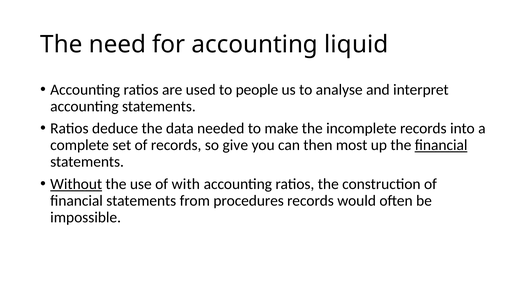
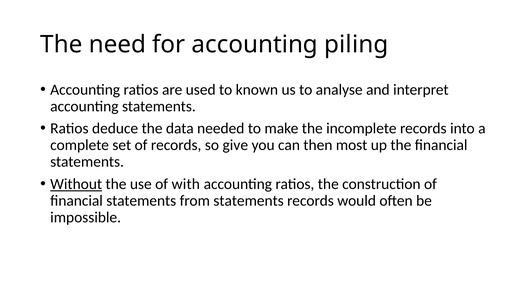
liquid: liquid -> piling (356, 44)
people: people -> known (257, 89)
ﬁnancial underline: present -> none (441, 145)
from procedures: procedures -> statements (249, 200)
